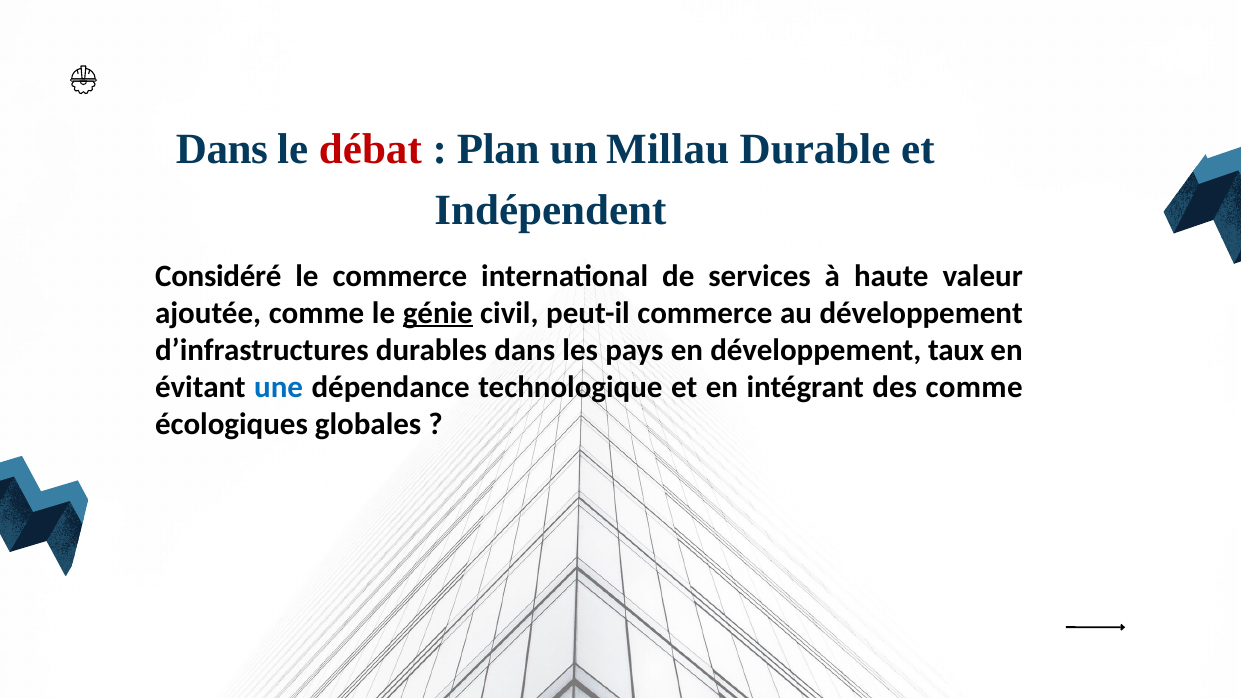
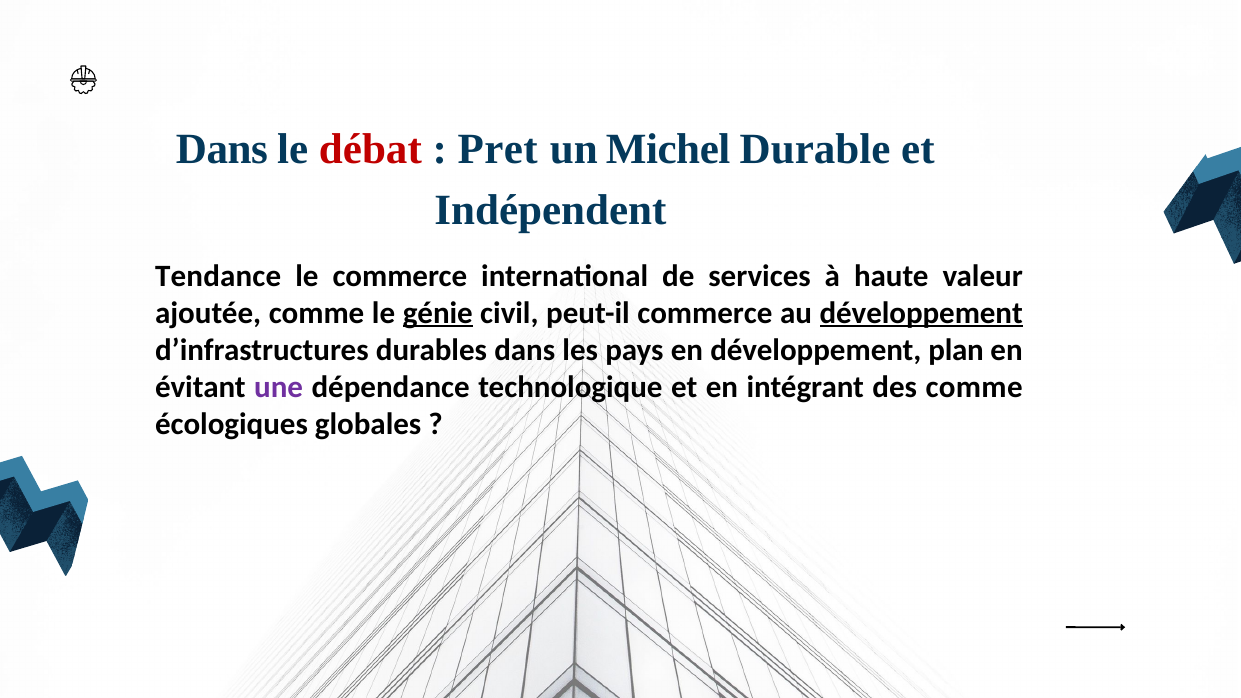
Plan: Plan -> Pret (498, 150)
Millau: Millau -> Michel (668, 150)
Considéré: Considéré -> Tendance (218, 276)
développement underline: none -> present (921, 313)
taux: taux -> plan (956, 350)
une colour: blue -> purple (279, 387)
